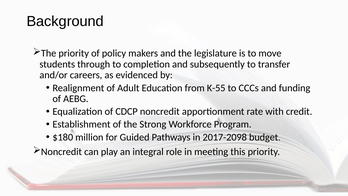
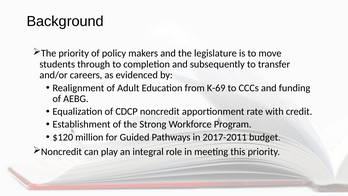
K-55: K-55 -> K-69 (216, 88)
$180: $180 -> $120 (63, 137)
2017-2098: 2017-2098 -> 2017-2011 (225, 137)
